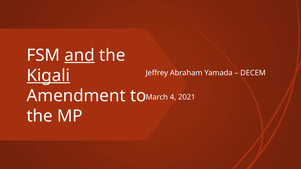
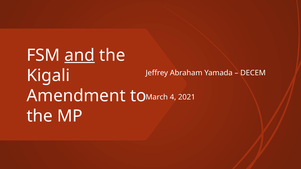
Kigali underline: present -> none (48, 76)
